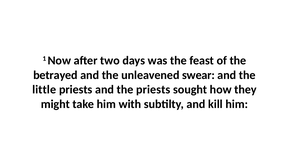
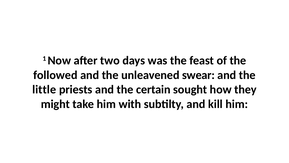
betrayed: betrayed -> followed (55, 75)
the priests: priests -> certain (153, 89)
